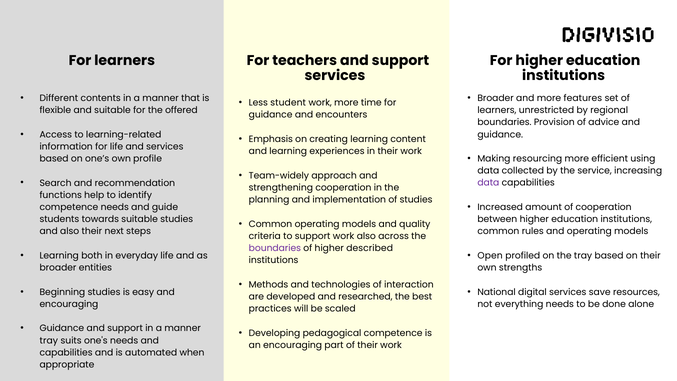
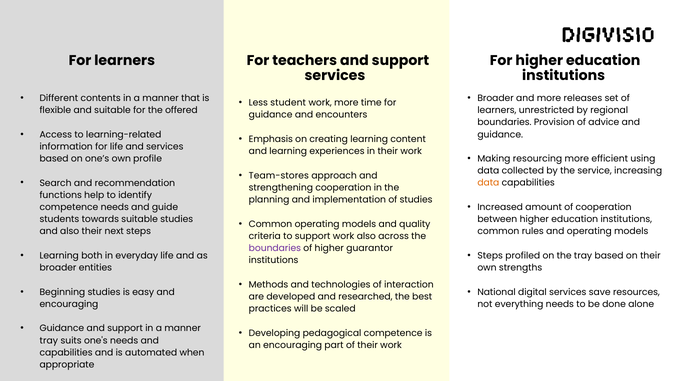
features: features -> releases (583, 98)
Team-widely: Team-widely -> Team-stores (279, 175)
data colour: purple -> orange (488, 183)
described: described -> guarantor (370, 248)
Open: Open -> Steps (490, 256)
